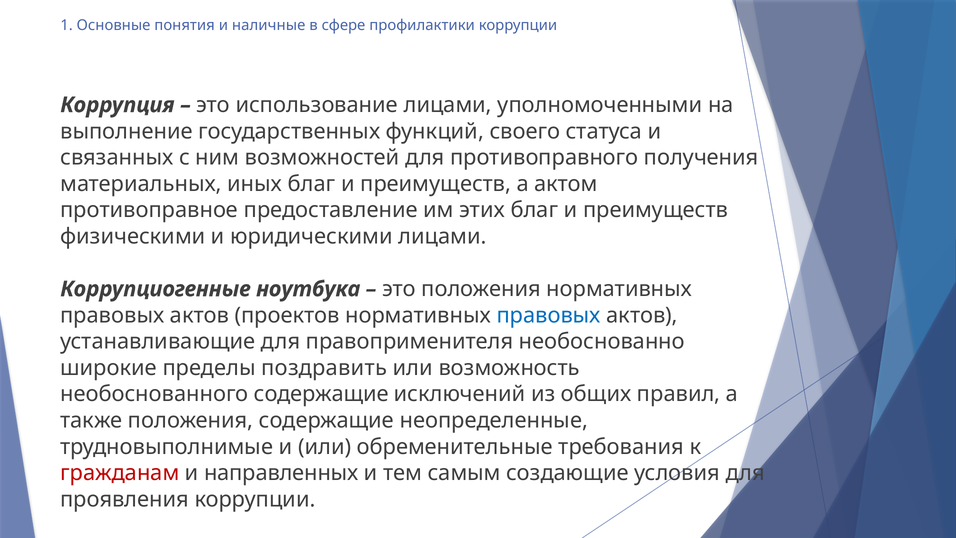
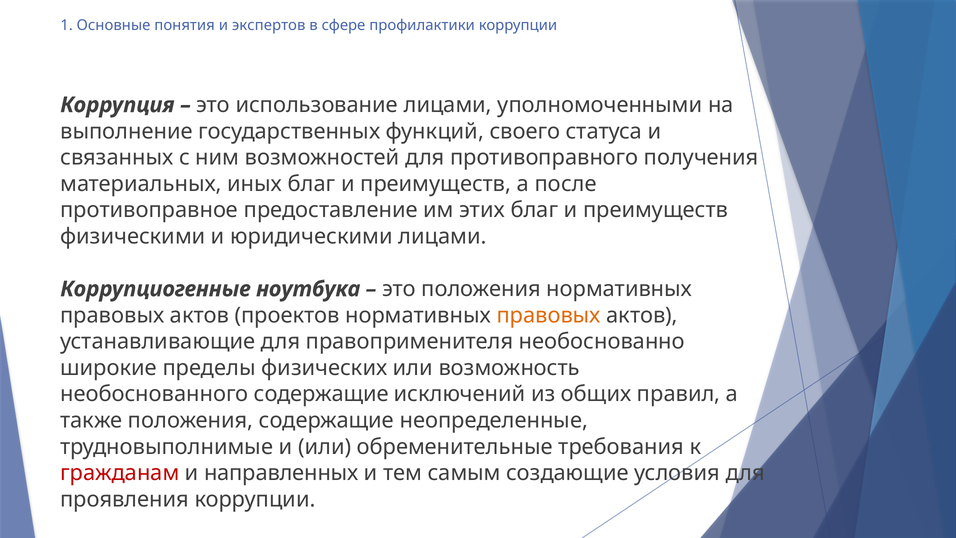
наличные: наличные -> экспертов (269, 26)
актом: актом -> после (566, 184)
правовых colour: blue -> orange (549, 315)
поздравить: поздравить -> физических (324, 368)
